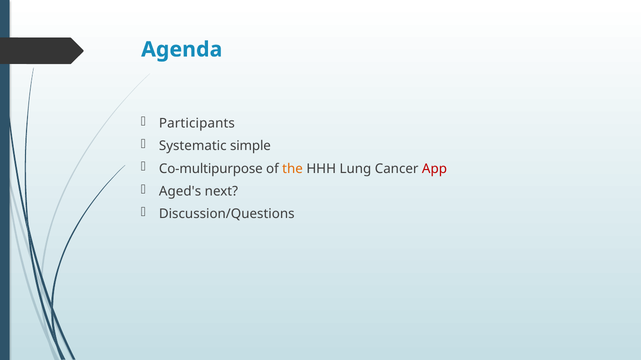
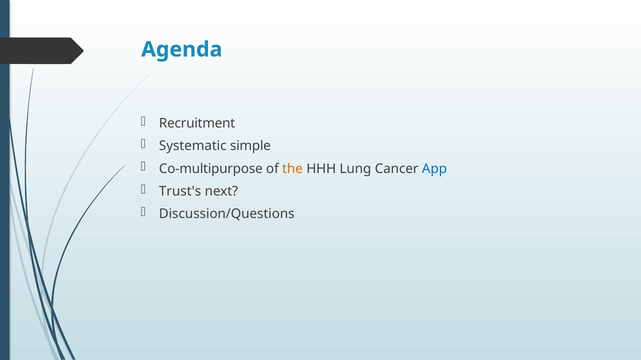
Participants: Participants -> Recruitment (197, 124)
App colour: red -> blue (434, 169)
Aged's: Aged's -> Trust's (180, 192)
